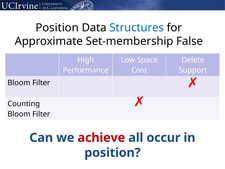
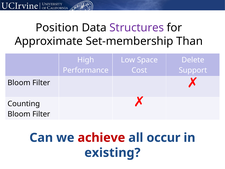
Structures colour: blue -> purple (137, 28)
False: False -> Than (190, 41)
position: position -> existing (112, 152)
